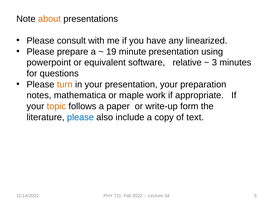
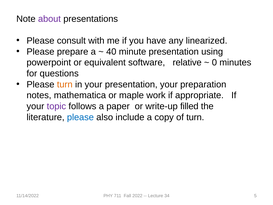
about colour: orange -> purple (49, 19)
19: 19 -> 40 (111, 52)
3: 3 -> 0 (214, 62)
topic colour: orange -> purple (56, 106)
form: form -> filled (189, 106)
of text: text -> turn (195, 117)
